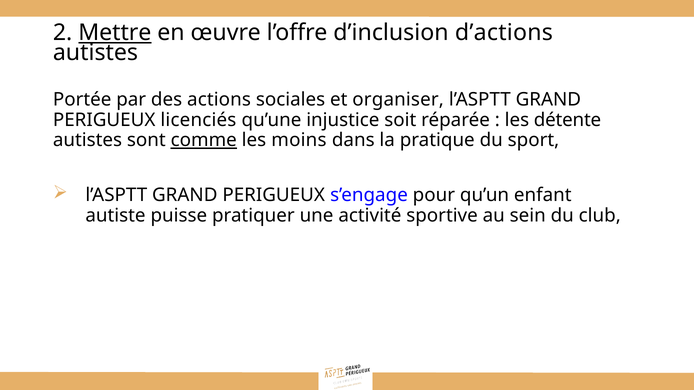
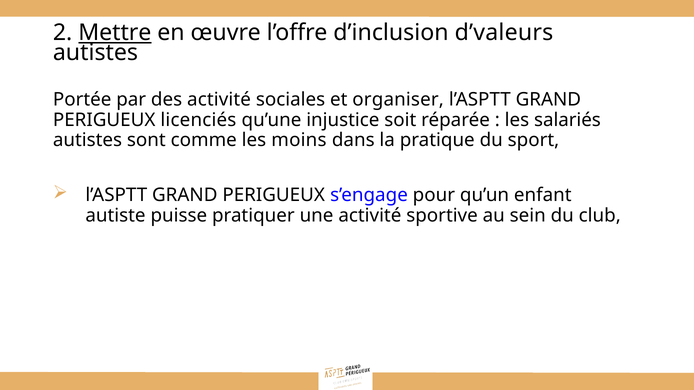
d’actions: d’actions -> d’valeurs (504, 33)
des actions: actions -> activité (219, 100)
détente: détente -> salariés (567, 120)
comme underline: present -> none (204, 140)
